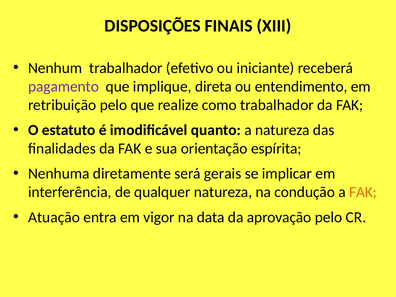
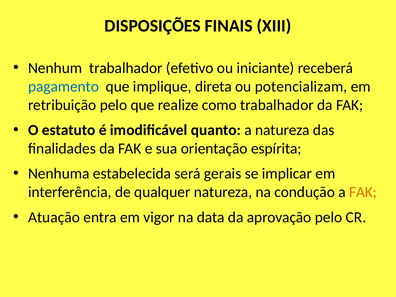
pagamento colour: purple -> blue (63, 86)
entendimento: entendimento -> potencializam (301, 86)
diretamente: diretamente -> estabelecida (132, 174)
